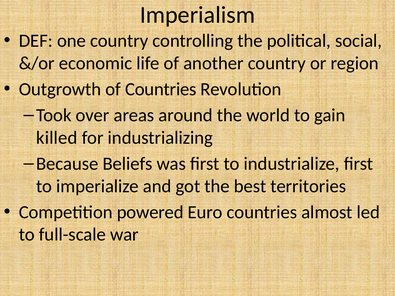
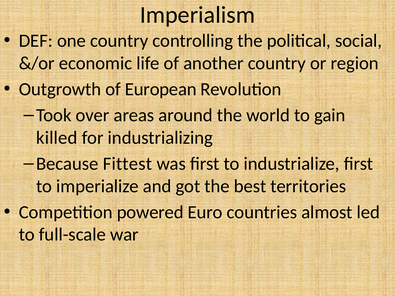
of Countries: Countries -> European (161, 89)
Beliefs: Beliefs -> Fittest (127, 164)
